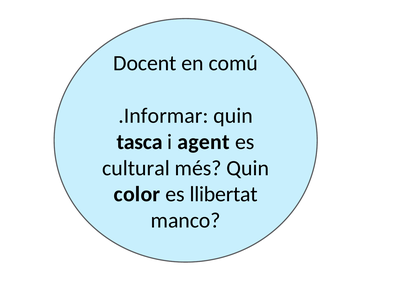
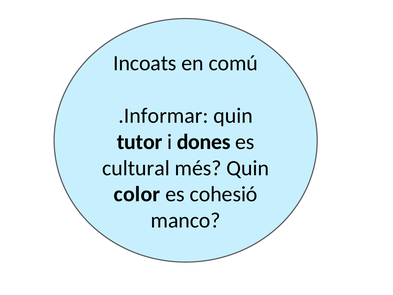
Docent: Docent -> Incoats (145, 63)
tasca: tasca -> tutor (140, 142)
agent: agent -> dones (204, 142)
llibertat: llibertat -> cohesió (224, 194)
